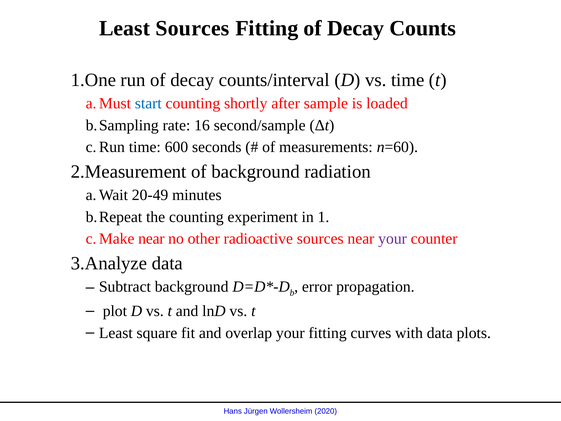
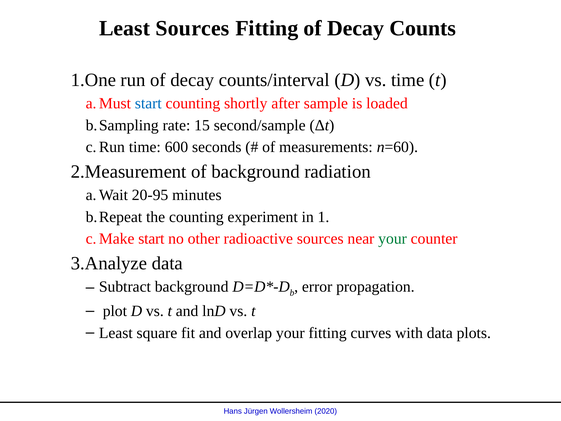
16: 16 -> 15 (202, 125)
20-49: 20-49 -> 20-95 (150, 195)
near: near -> start (151, 239)
your colour: purple -> green (393, 239)
